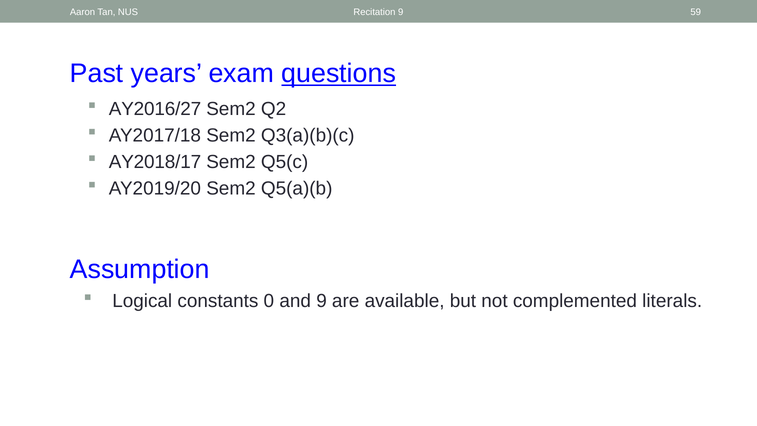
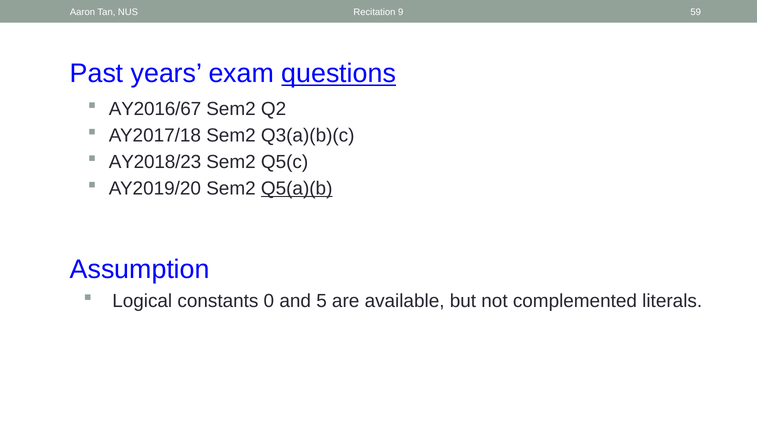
AY2016/27: AY2016/27 -> AY2016/67 (155, 109)
AY2018/17: AY2018/17 -> AY2018/23 (155, 162)
Q5(a)(b underline: none -> present (297, 188)
and 9: 9 -> 5 (322, 301)
